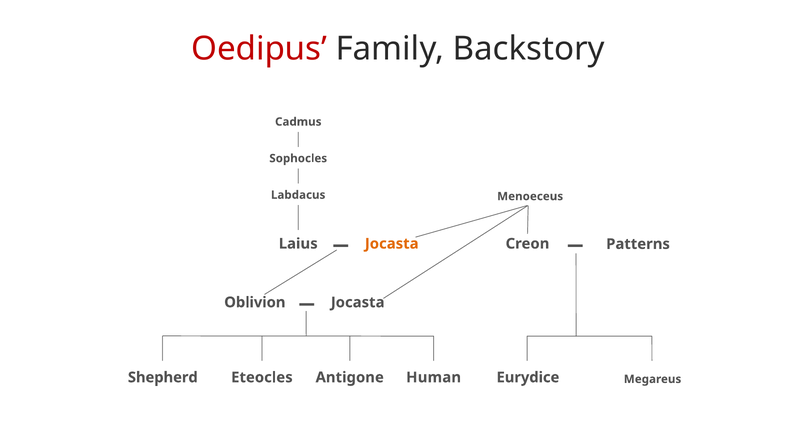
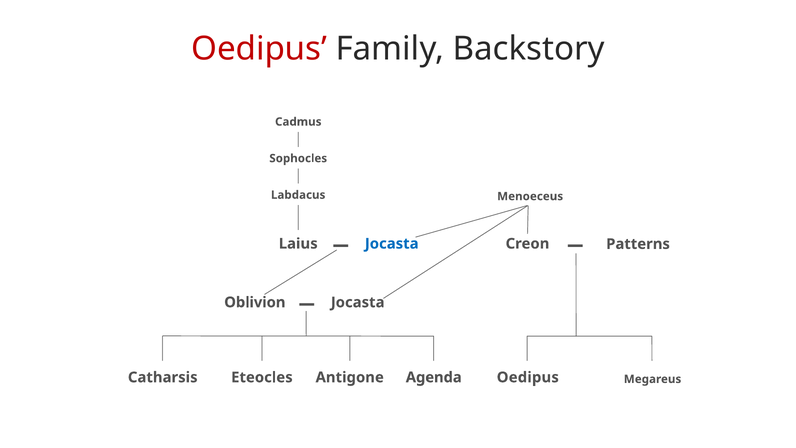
Jocasta colour: orange -> blue (392, 244)
Shepherd: Shepherd -> Catharsis (163, 377)
Human: Human -> Agenda (434, 377)
Eurydice: Eurydice -> Oedipus (528, 377)
